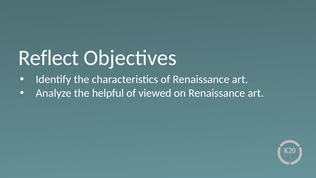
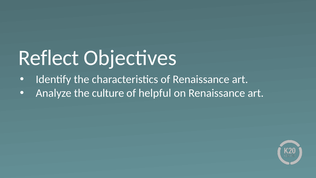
helpful: helpful -> culture (108, 93)
viewed: viewed -> helpful (155, 93)
